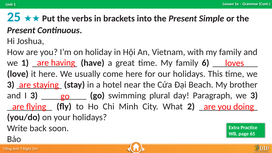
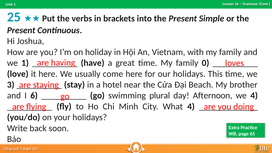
6: 6 -> 0 (206, 63)
I 3: 3 -> 6 (34, 96)
Paragraph: Paragraph -> Afternoon (213, 96)
3: 3 -> 4 (254, 96)
What 2: 2 -> 4 (191, 106)
